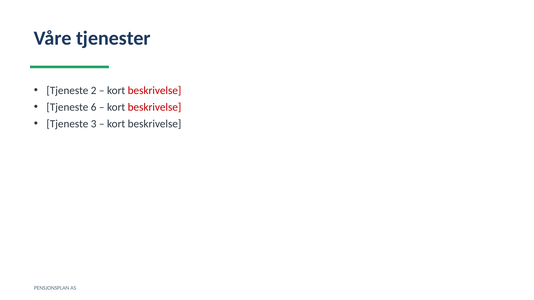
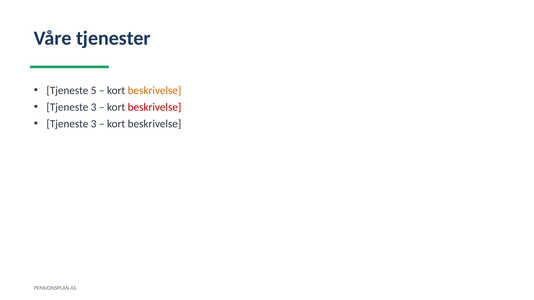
2: 2 -> 5 (94, 90)
beskrivelse colour: red -> orange (155, 90)
6: 6 -> 3 (94, 107)
